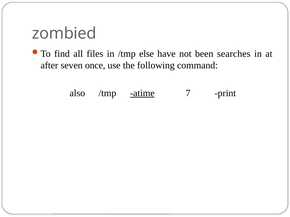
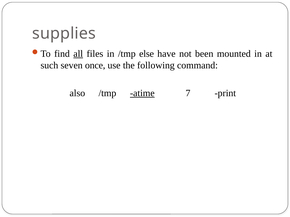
zombied: zombied -> supplies (64, 34)
all underline: none -> present (78, 54)
searches: searches -> mounted (234, 54)
after: after -> such (49, 65)
